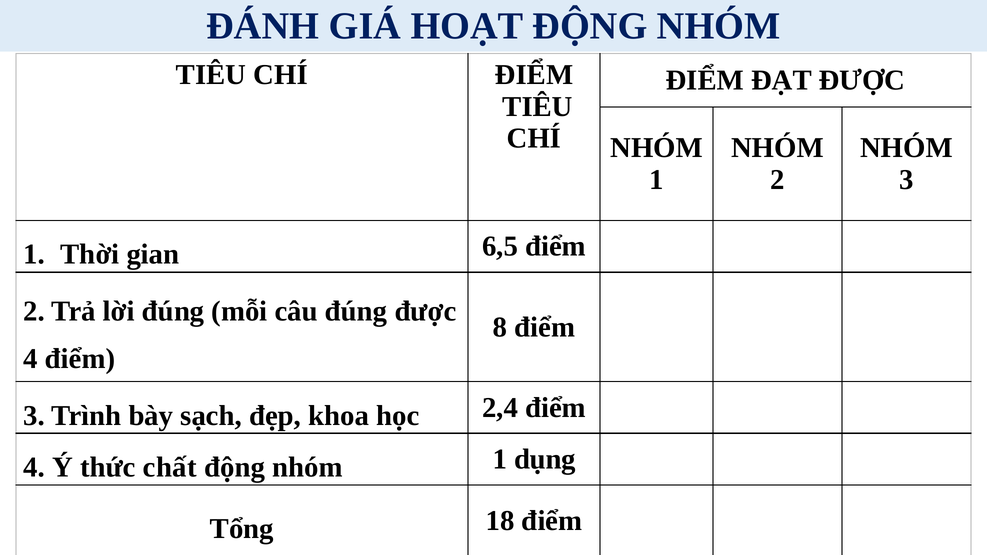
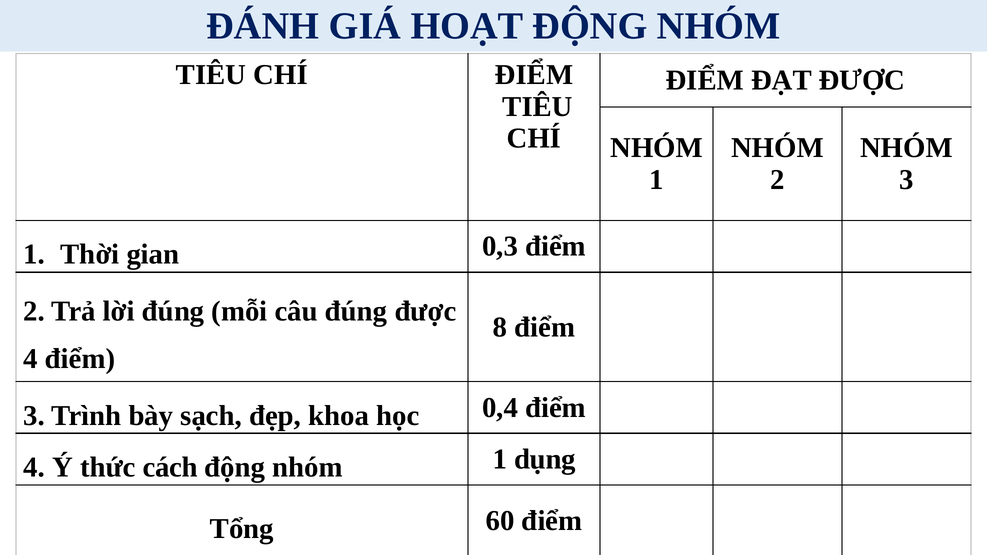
6,5: 6,5 -> 0,3 (500, 247)
2,4: 2,4 -> 0,4 (500, 408)
chất: chất -> cách (170, 468)
18: 18 -> 60 (500, 521)
